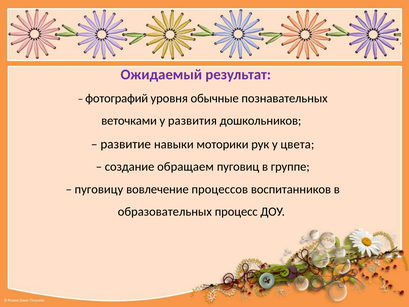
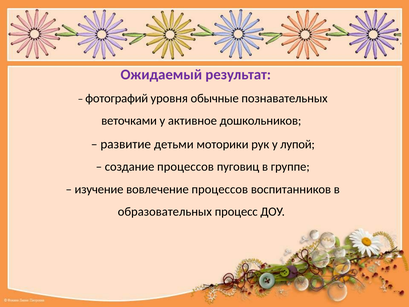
развития: развития -> активное (192, 121)
навыки: навыки -> детьми (174, 144)
цвета: цвета -> лупой (298, 144)
создание обращаем: обращаем -> процессов (186, 167)
пуговицу: пуговицу -> изучение (99, 189)
